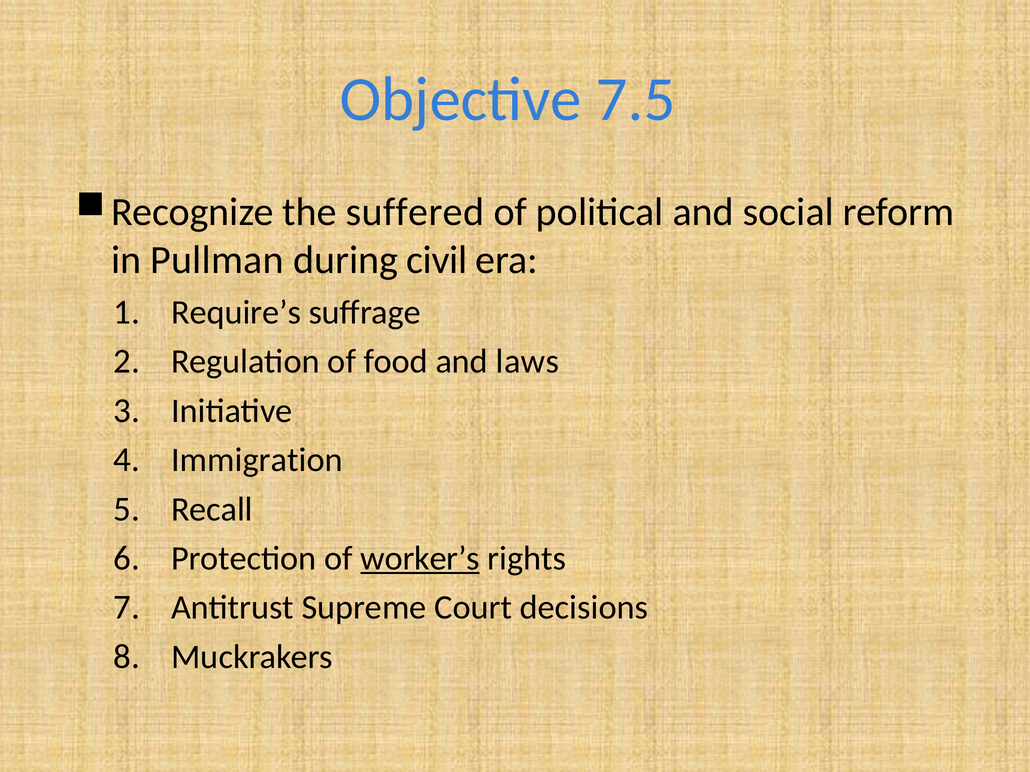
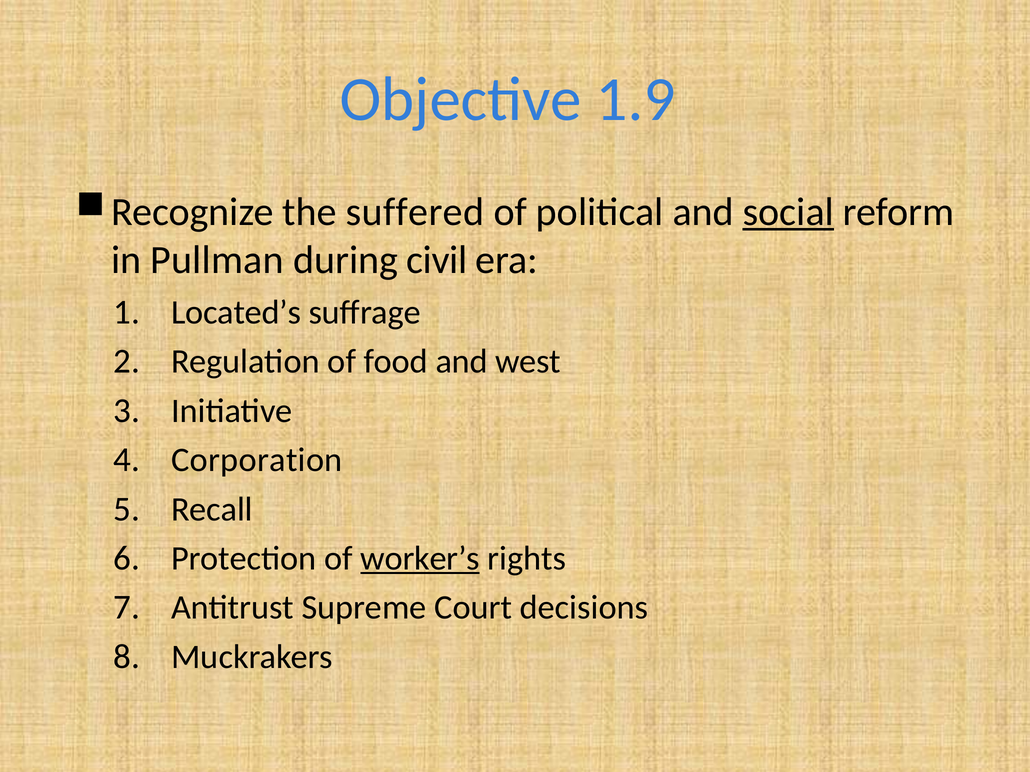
7.5: 7.5 -> 1.9 (636, 100)
social underline: none -> present (788, 212)
Require’s: Require’s -> Located’s (236, 313)
laws: laws -> west (528, 362)
Immigration: Immigration -> Corporation (257, 460)
